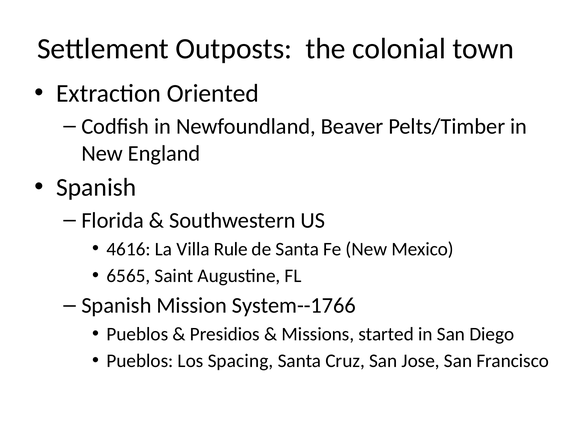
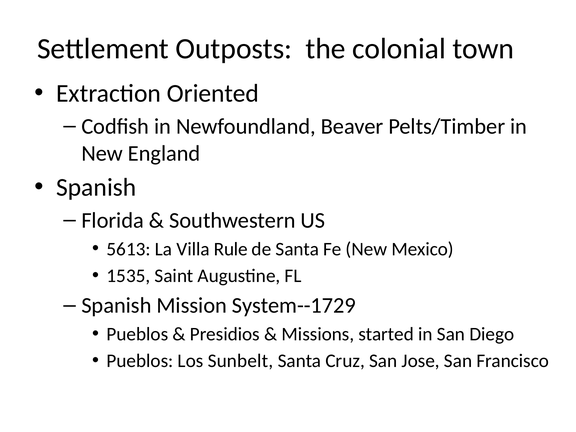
4616: 4616 -> 5613 (129, 249)
6565: 6565 -> 1535 (128, 276)
System--1766: System--1766 -> System--1729 (294, 306)
Spacing: Spacing -> Sunbelt (240, 361)
